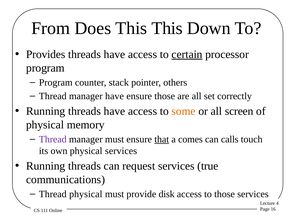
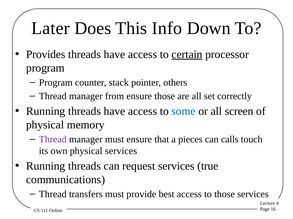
From: From -> Later (50, 28)
This This: This -> Info (167, 28)
manager have: have -> from (115, 96)
some colour: orange -> blue (184, 112)
that underline: present -> none (162, 140)
comes: comes -> pieces (190, 140)
Thread physical: physical -> transfers (86, 195)
disk: disk -> best (167, 195)
